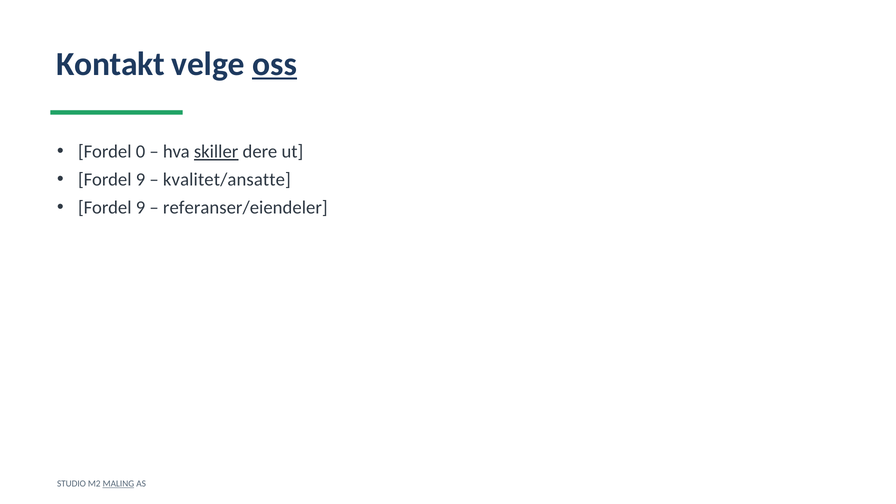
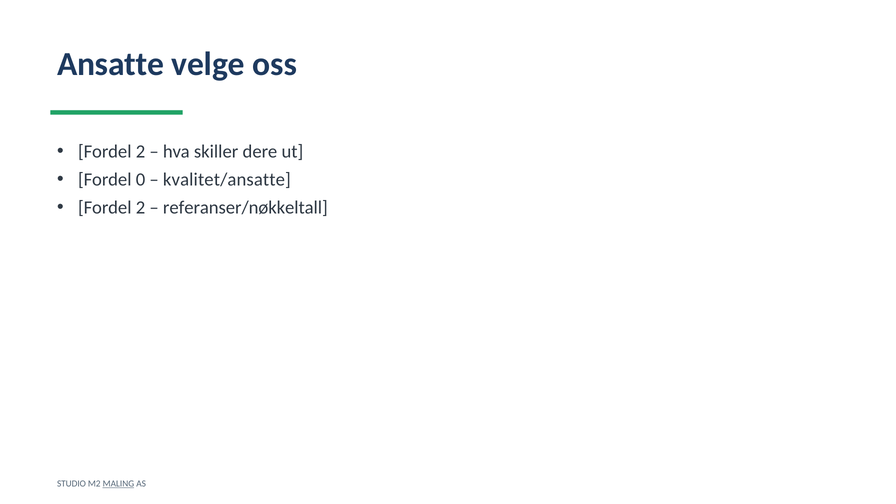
Kontakt: Kontakt -> Ansatte (111, 64)
oss underline: present -> none (275, 64)
0: 0 -> 2 (141, 152)
skiller underline: present -> none (216, 152)
9: 9 -> 0 (141, 180)
9: 9 -> 2 (141, 208)
referanser/eiendeler: referanser/eiendeler -> referanser/nøkkeltall (245, 208)
